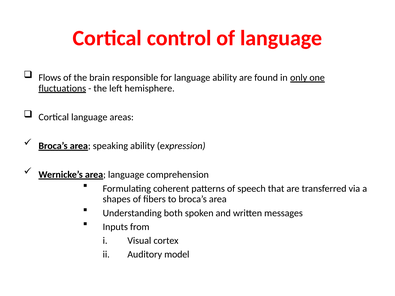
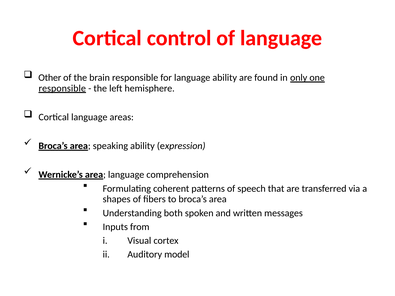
Flows: Flows -> Other (50, 78)
fluctuations: fluctuations -> responsible (62, 88)
